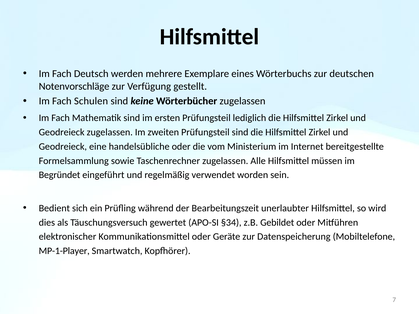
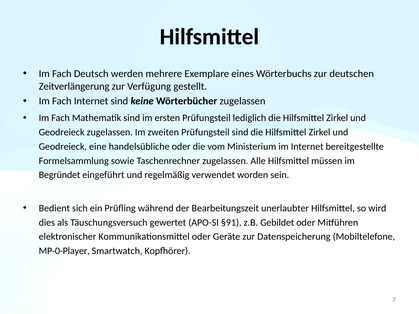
Notenvorschläge: Notenvorschläge -> Zeitverlängerung (74, 86)
Fach Schulen: Schulen -> Internet (91, 101)
§34: §34 -> §91 (231, 223)
MP-1-Player: MP-1-Player -> MP-0-Player (64, 251)
